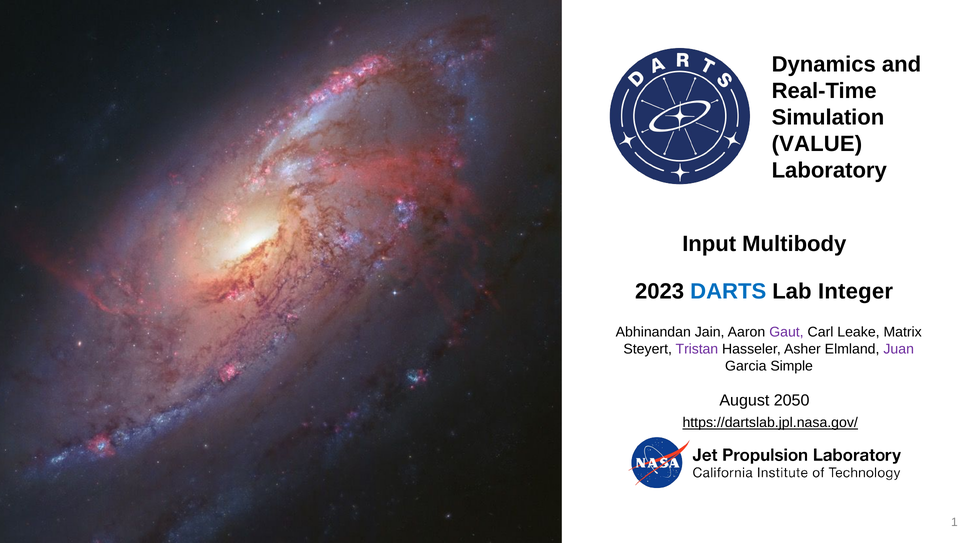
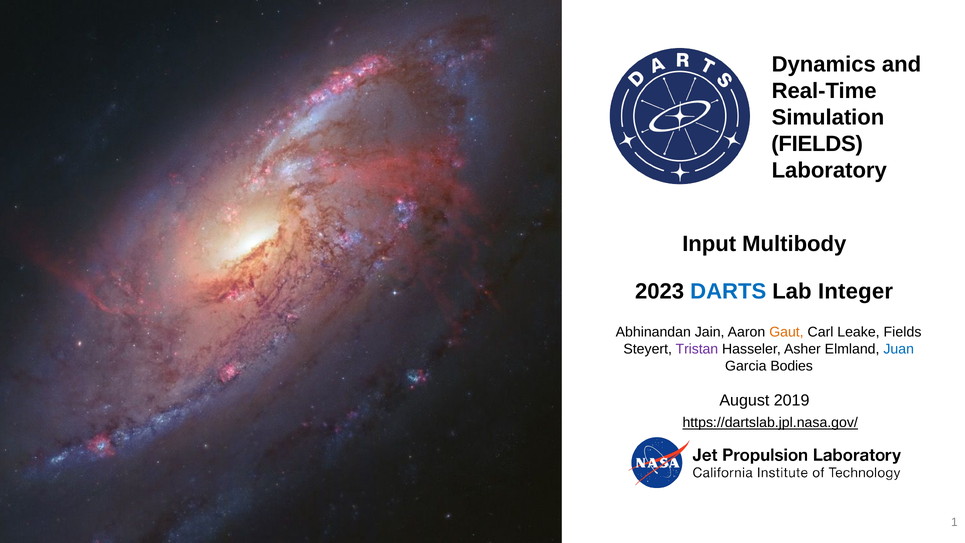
VALUE: VALUE -> FIELDS (817, 144)
Gaut colour: purple -> orange (786, 332)
Leake Matrix: Matrix -> Fields (903, 332)
Juan colour: purple -> blue (899, 349)
Simple: Simple -> Bodies (792, 366)
2050: 2050 -> 2019 (792, 400)
